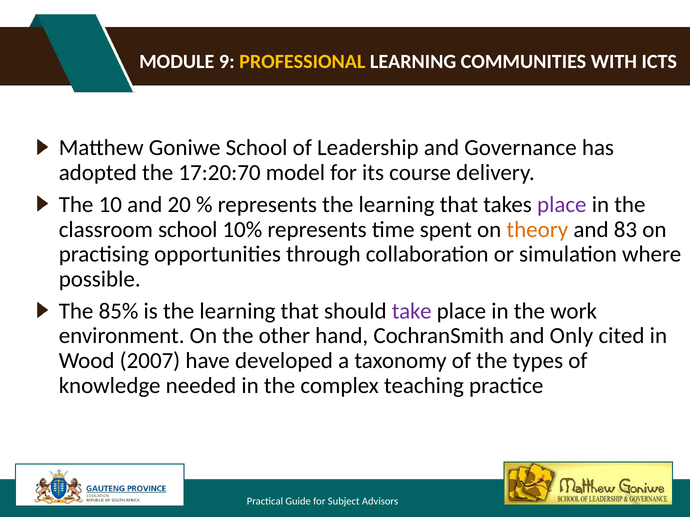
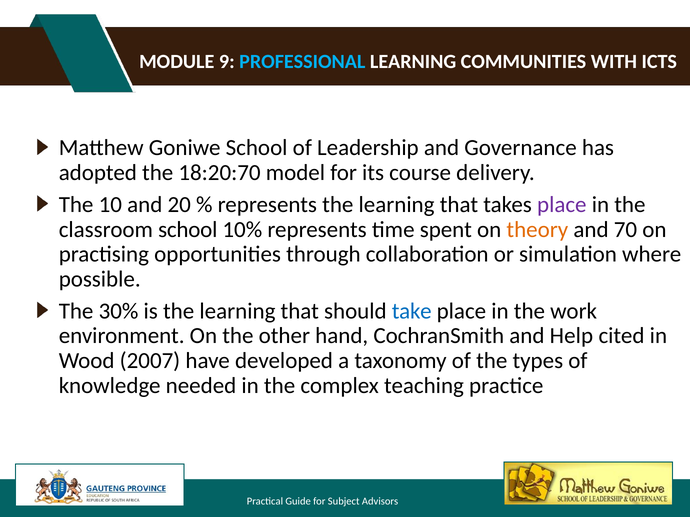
PROFESSIONAL colour: yellow -> light blue (302, 62)
17:20:70: 17:20:70 -> 18:20:70 (220, 173)
83: 83 -> 70 (625, 230)
85%: 85% -> 30% (119, 311)
take colour: purple -> blue (412, 311)
Only: Only -> Help (571, 336)
